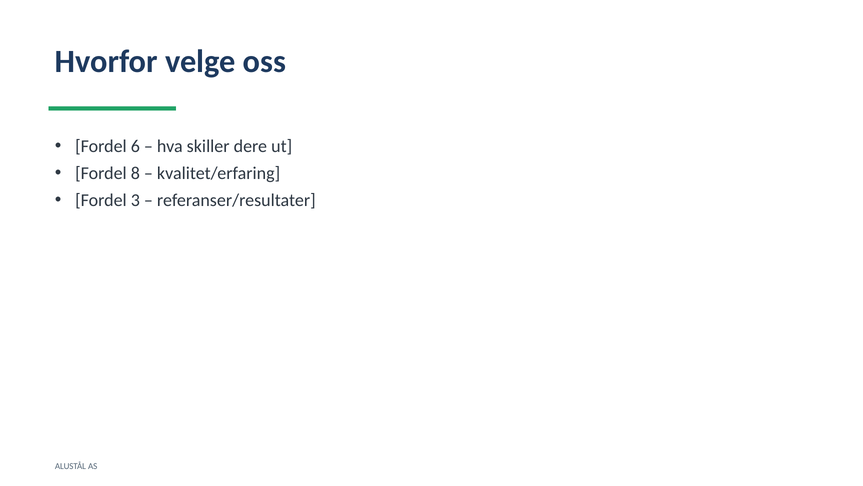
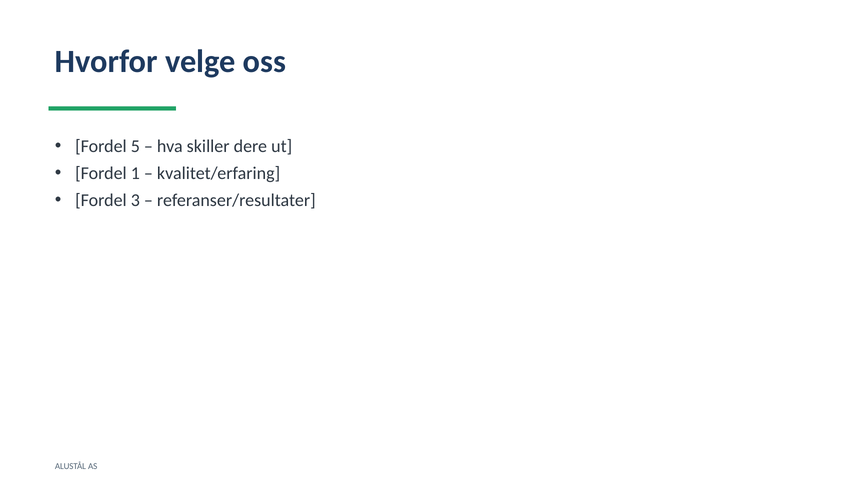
6: 6 -> 5 (135, 146)
8: 8 -> 1 (135, 173)
